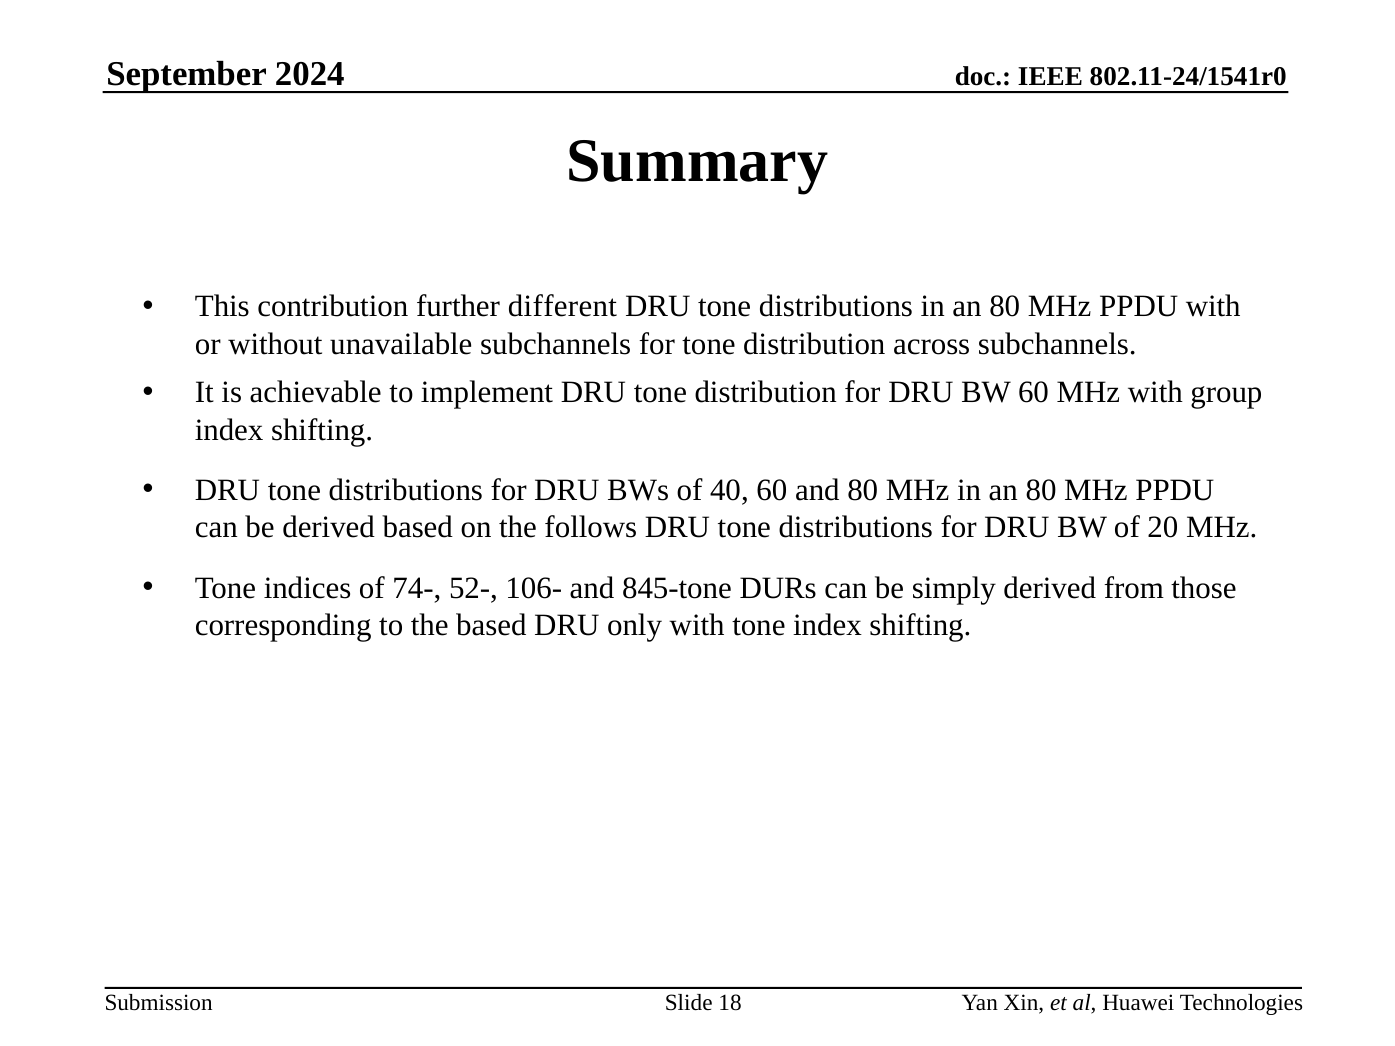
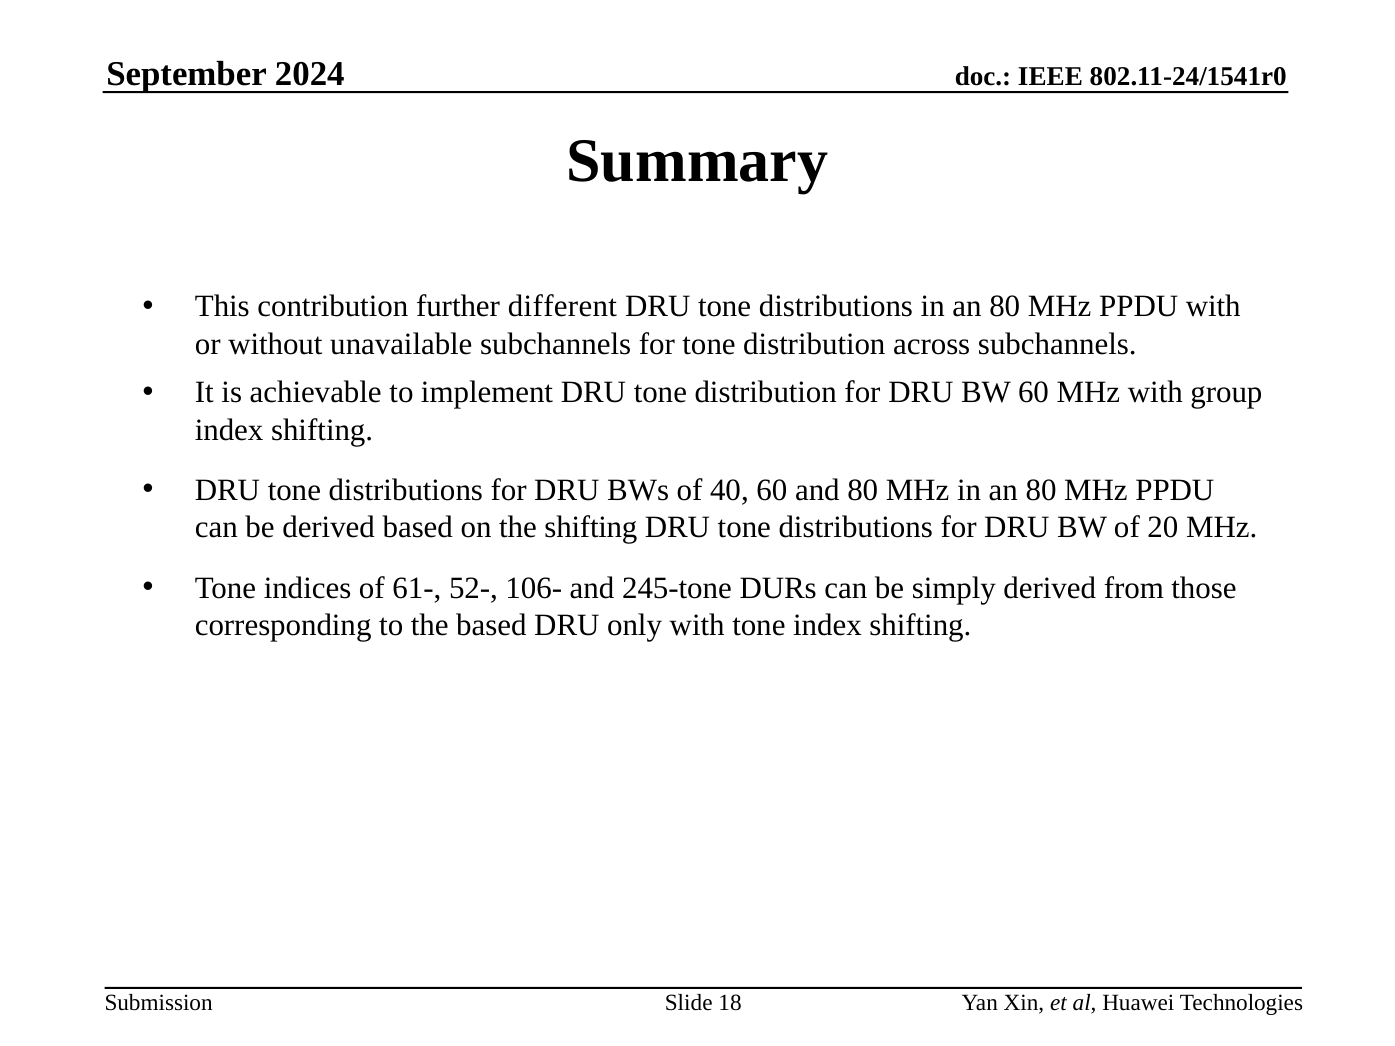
the follows: follows -> shifting (591, 528)
74-: 74- -> 61- (417, 588)
845-tone: 845-tone -> 245-tone (677, 588)
